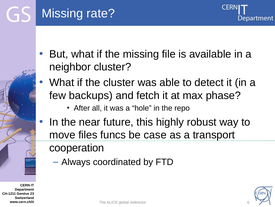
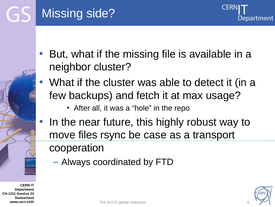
rate: rate -> side (101, 13)
phase: phase -> usage (223, 95)
funcs: funcs -> rsync (113, 135)
